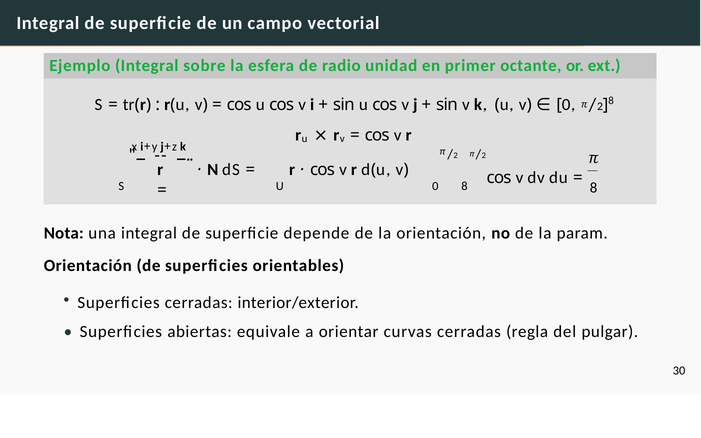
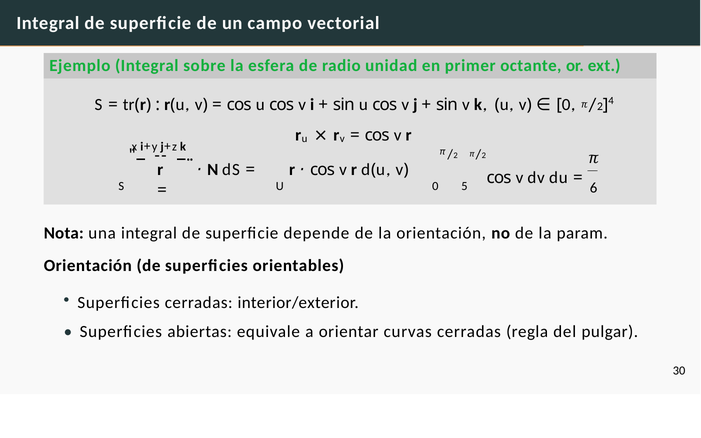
2 8: 8 -> 4 (611, 101)
8: 8 -> 6 (594, 188)
0 8: 8 -> 5 (464, 186)
